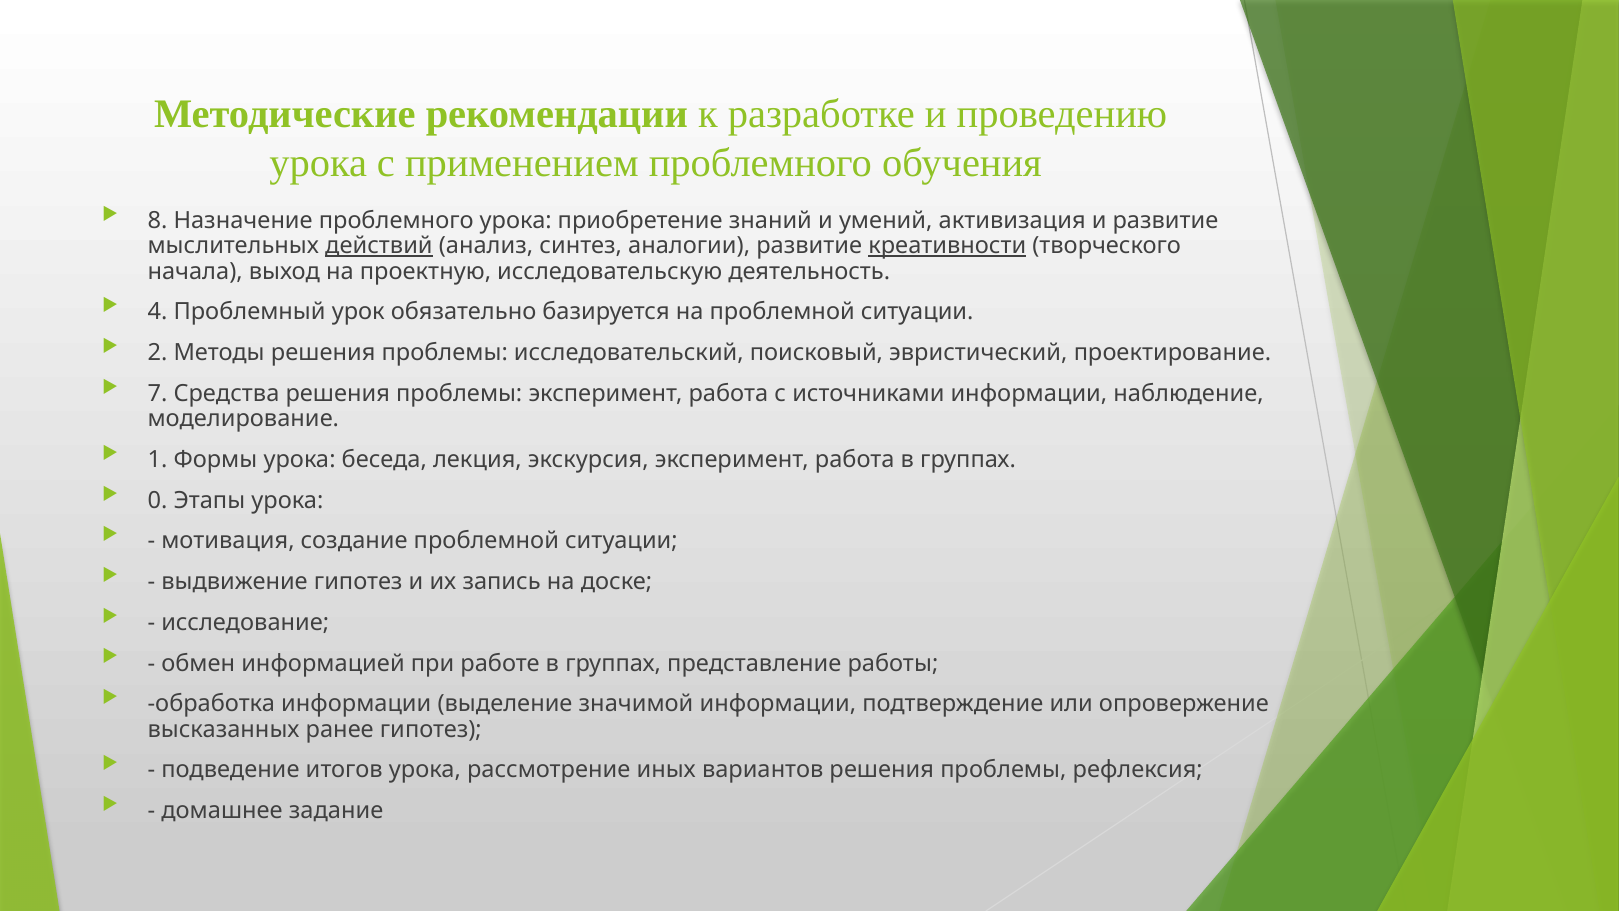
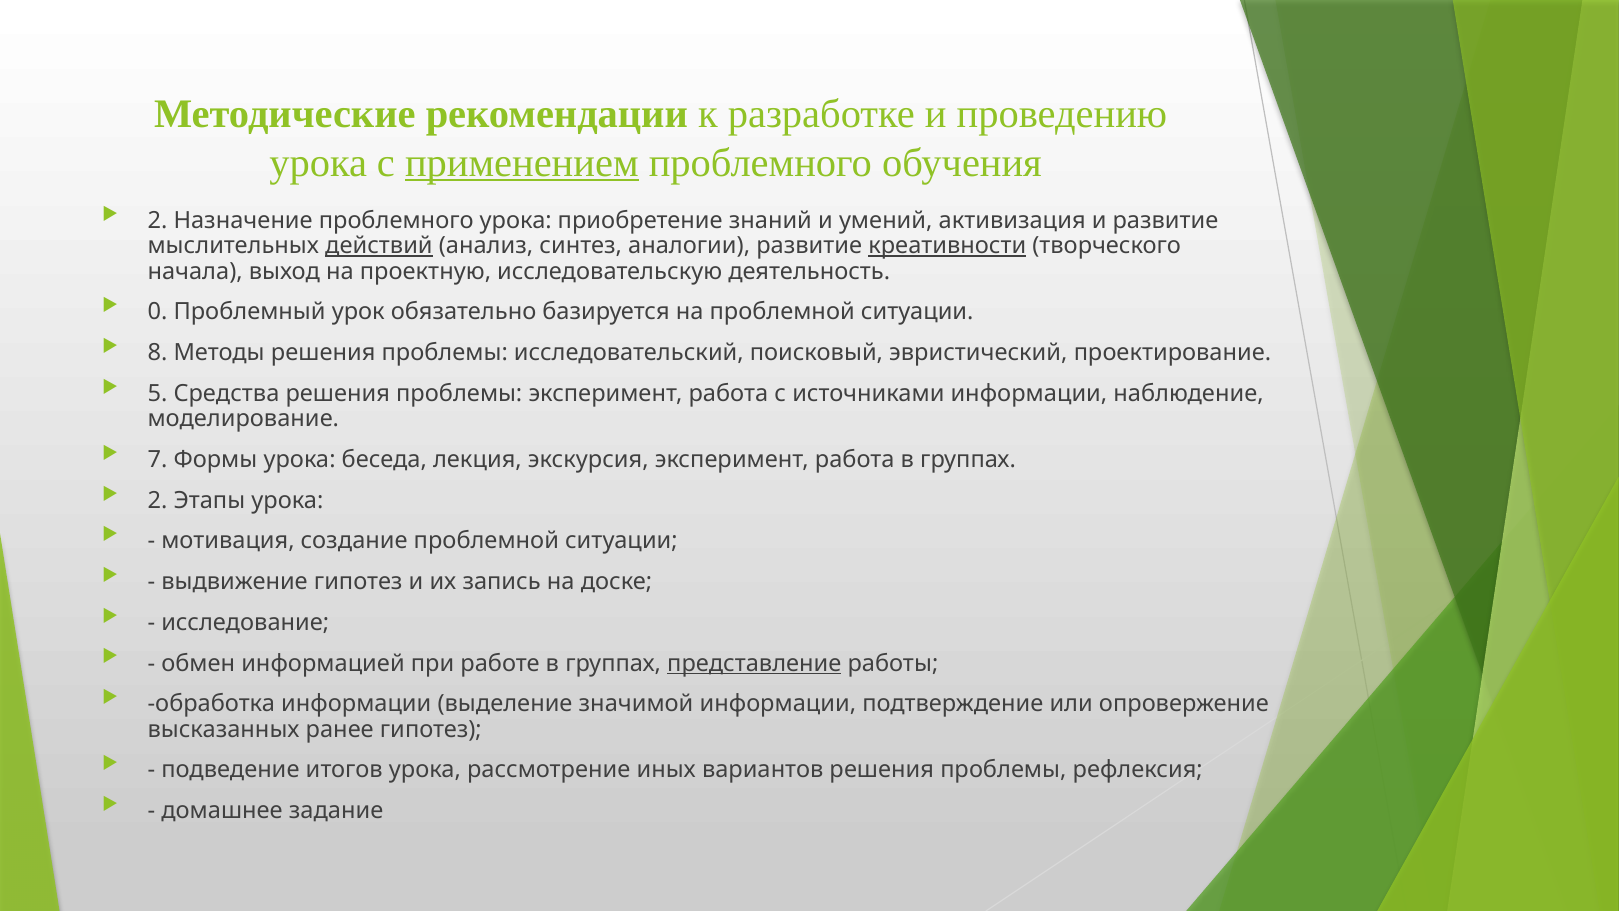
применением underline: none -> present (522, 163)
8: 8 -> 2 (157, 220)
4: 4 -> 0 (157, 312)
2: 2 -> 8 (157, 353)
7: 7 -> 5 (157, 393)
1: 1 -> 7 (157, 460)
0: 0 -> 2 (157, 500)
представление underline: none -> present (754, 663)
